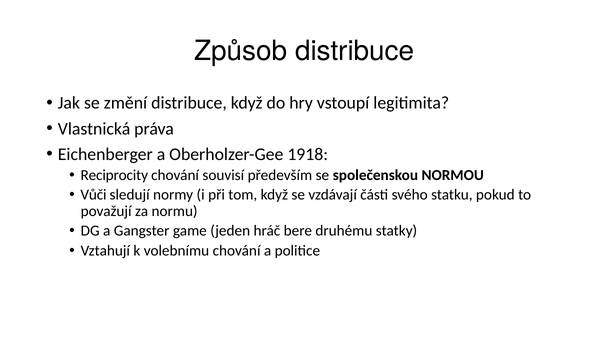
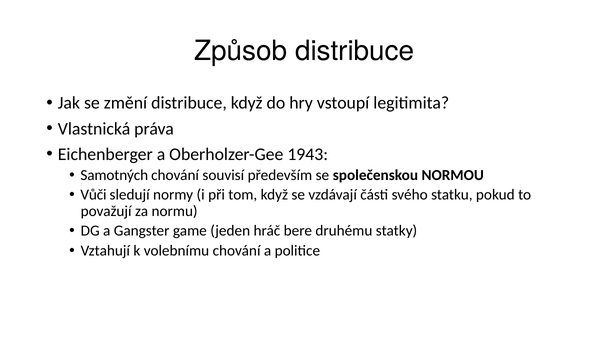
1918: 1918 -> 1943 (308, 154)
Reciprocity: Reciprocity -> Samotných (114, 175)
